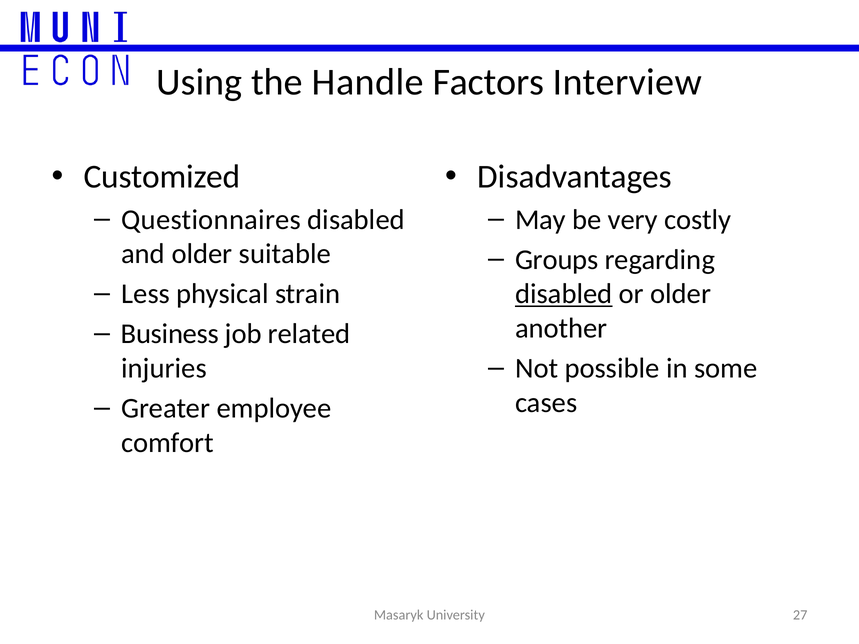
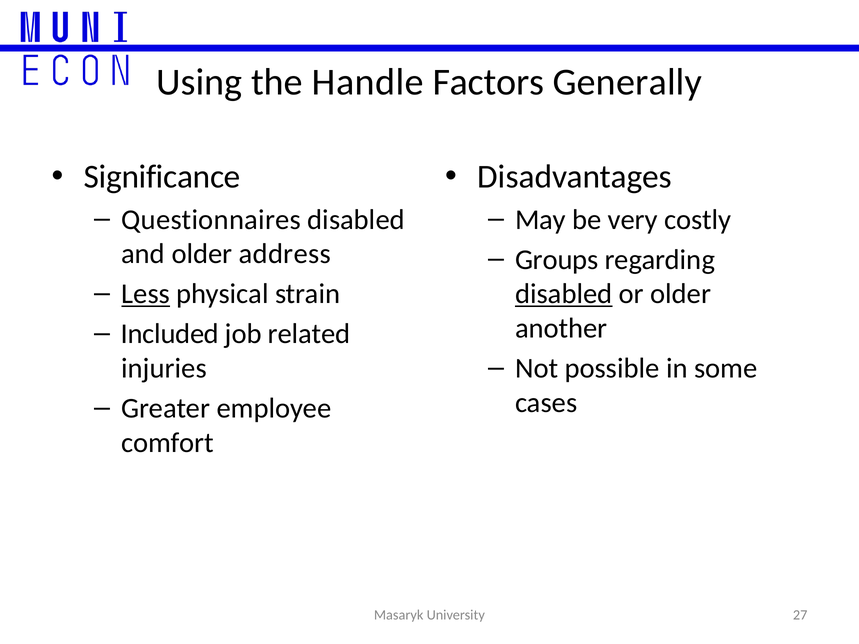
Interview: Interview -> Generally (627, 82)
Customized: Customized -> Significance (162, 177)
suitable: suitable -> address (285, 254)
Less underline: none -> present (146, 294)
Business: Business -> Included (170, 334)
